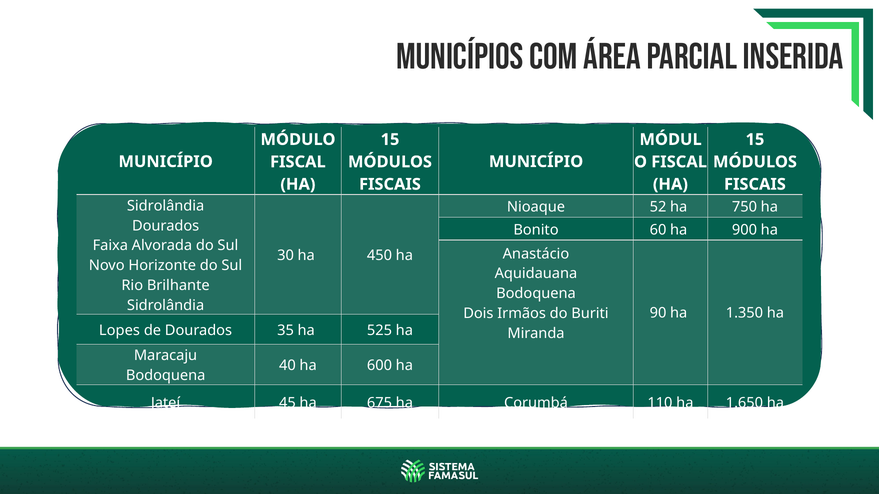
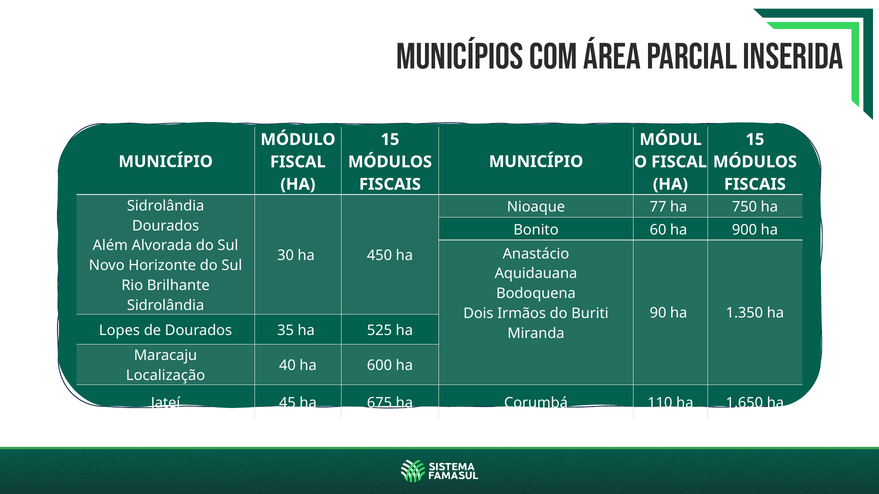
52: 52 -> 77 (658, 207)
Faixa: Faixa -> Além (110, 246)
Bodoquena: Bodoquena -> Localização (166, 376)
